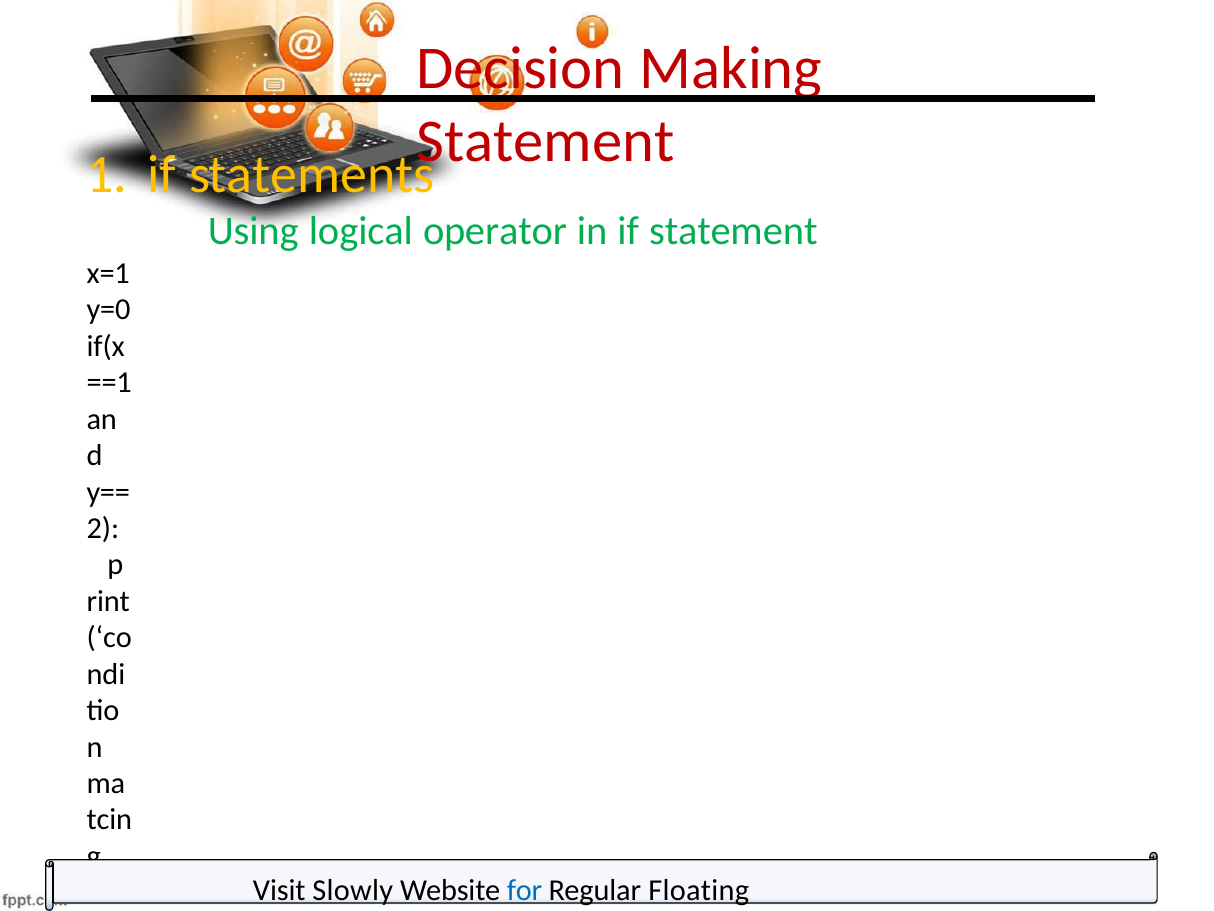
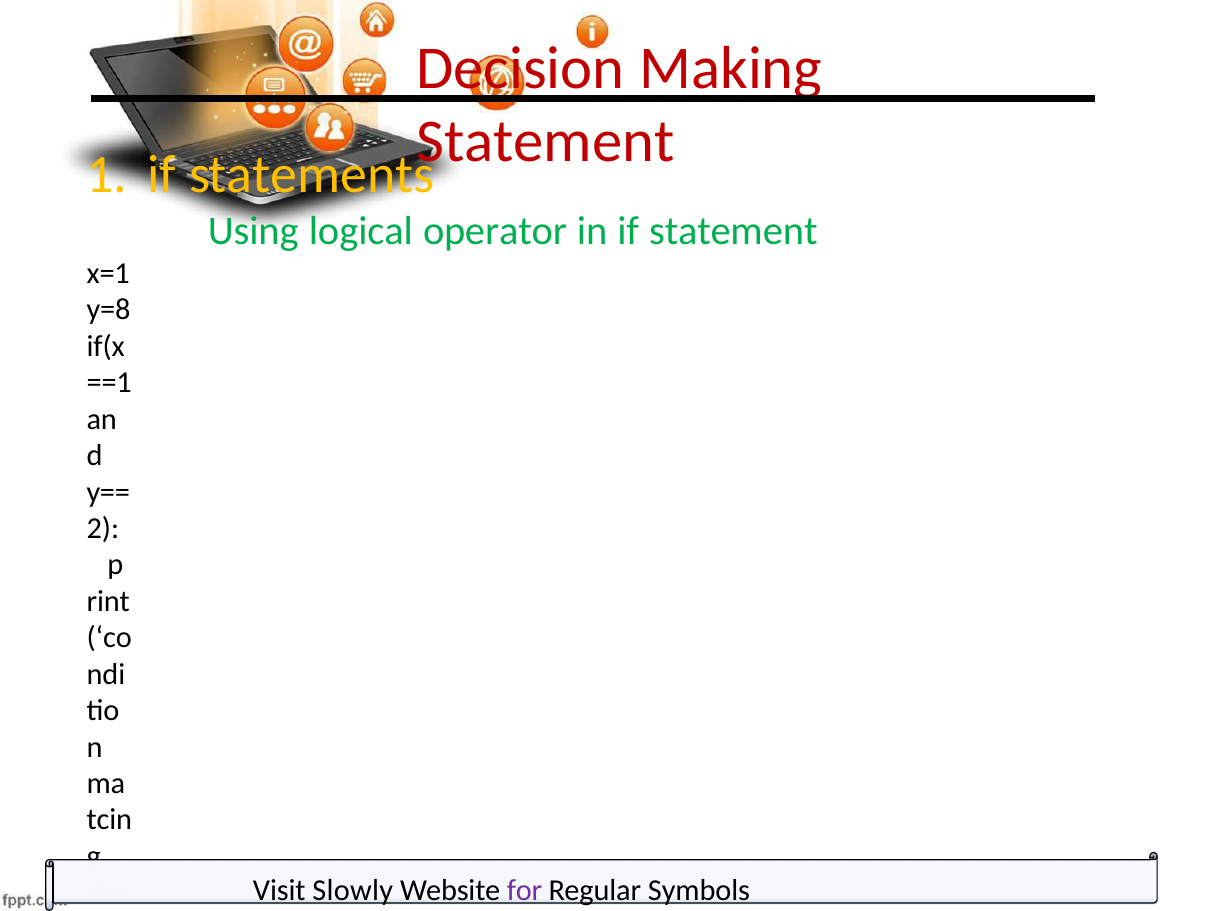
y=0: y=0 -> y=8 (108, 310)
for colour: blue -> purple (525, 890)
Floating: Floating -> Symbols (699, 890)
